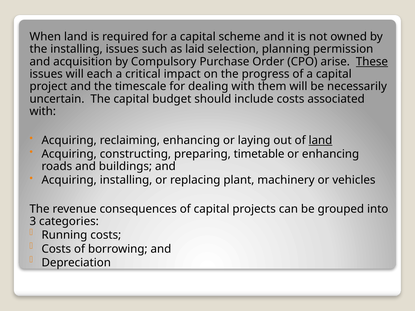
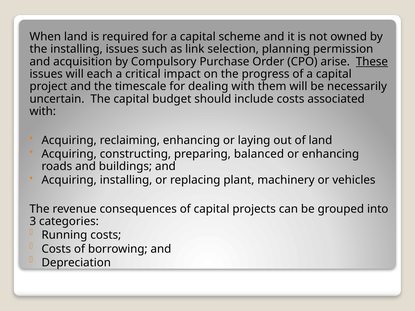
laid: laid -> link (195, 49)
land underline: present -> none (320, 140)
timetable: timetable -> balanced (259, 154)
